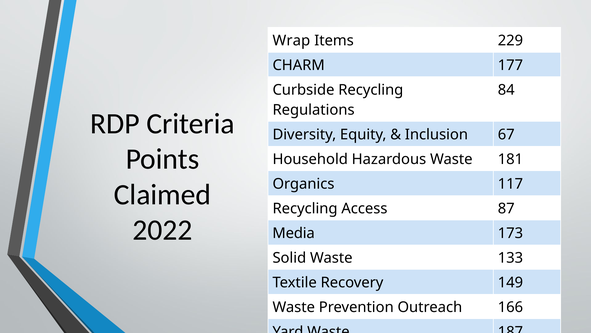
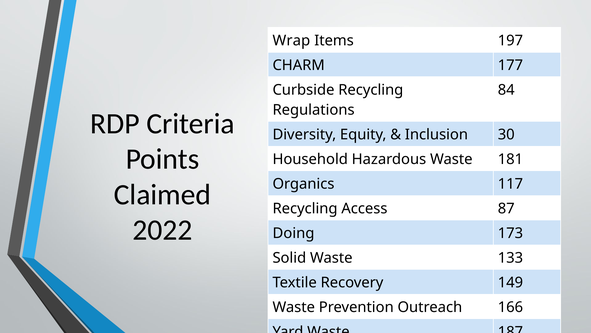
229: 229 -> 197 (510, 40)
67: 67 -> 30 (506, 134)
Media: Media -> Doing (293, 233)
